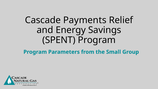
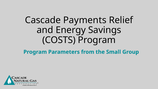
SPENT: SPENT -> COSTS (59, 40)
